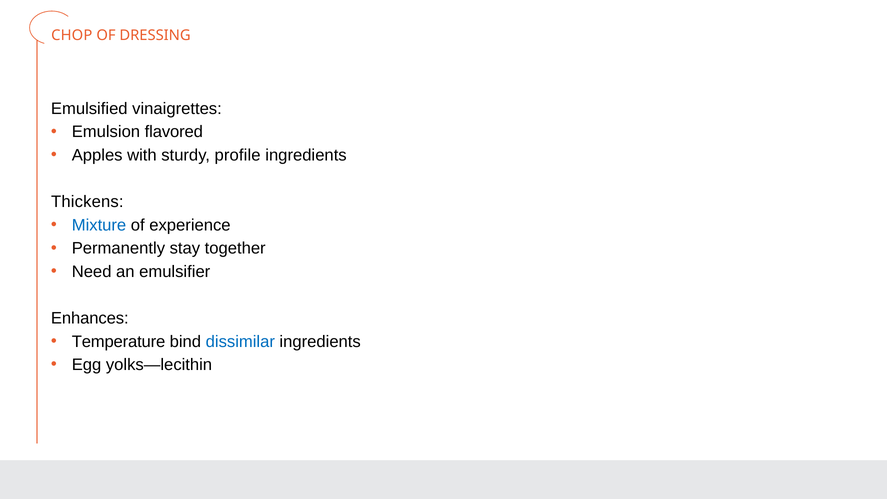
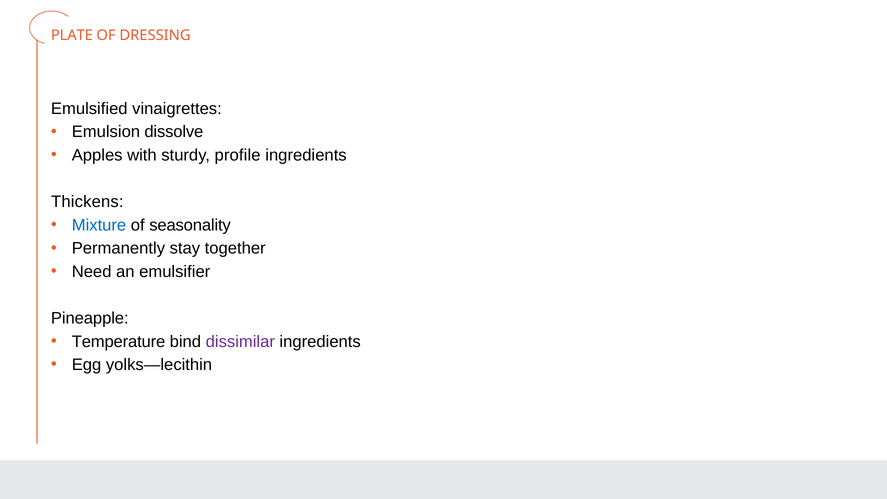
CHOP: CHOP -> PLATE (72, 35)
flavored: flavored -> dissolve (174, 132)
experience: experience -> seasonality (190, 225)
Enhances: Enhances -> Pineapple (90, 318)
dissimilar colour: blue -> purple (240, 342)
